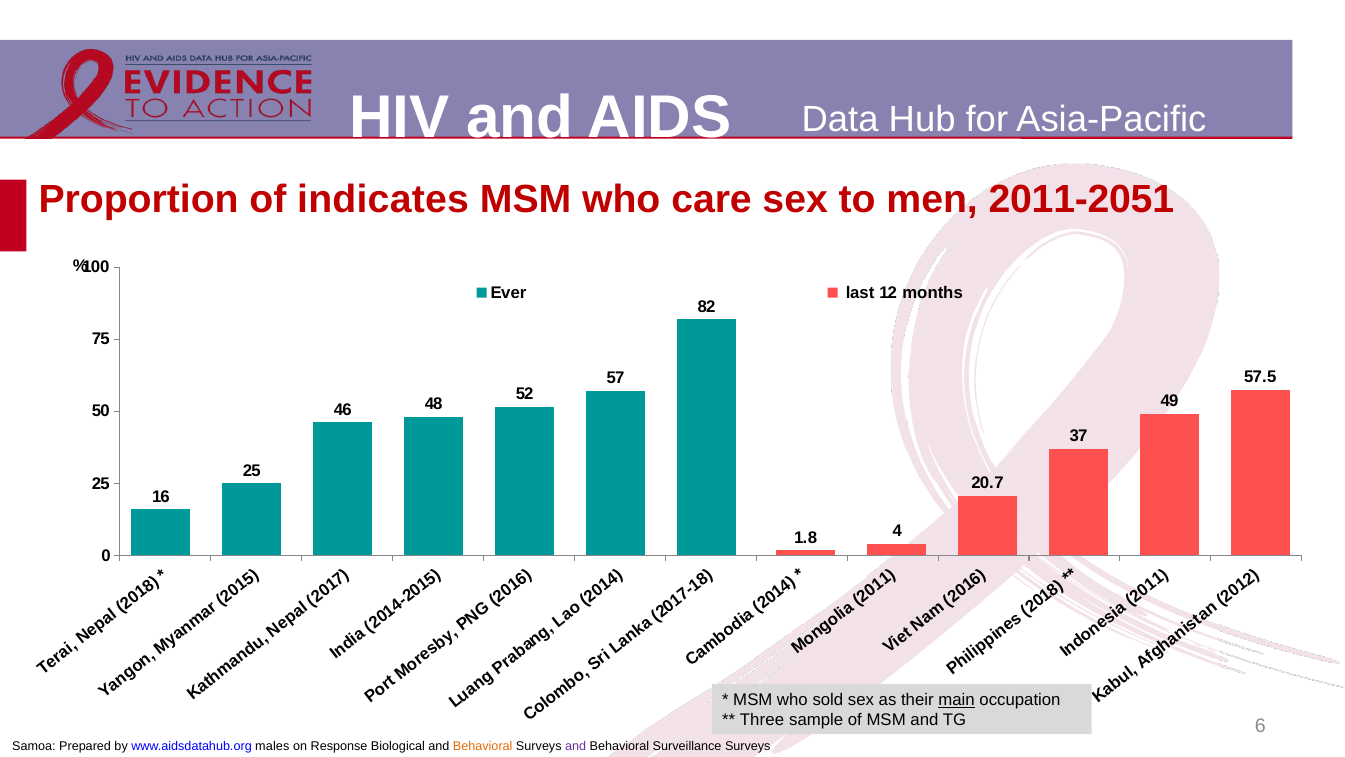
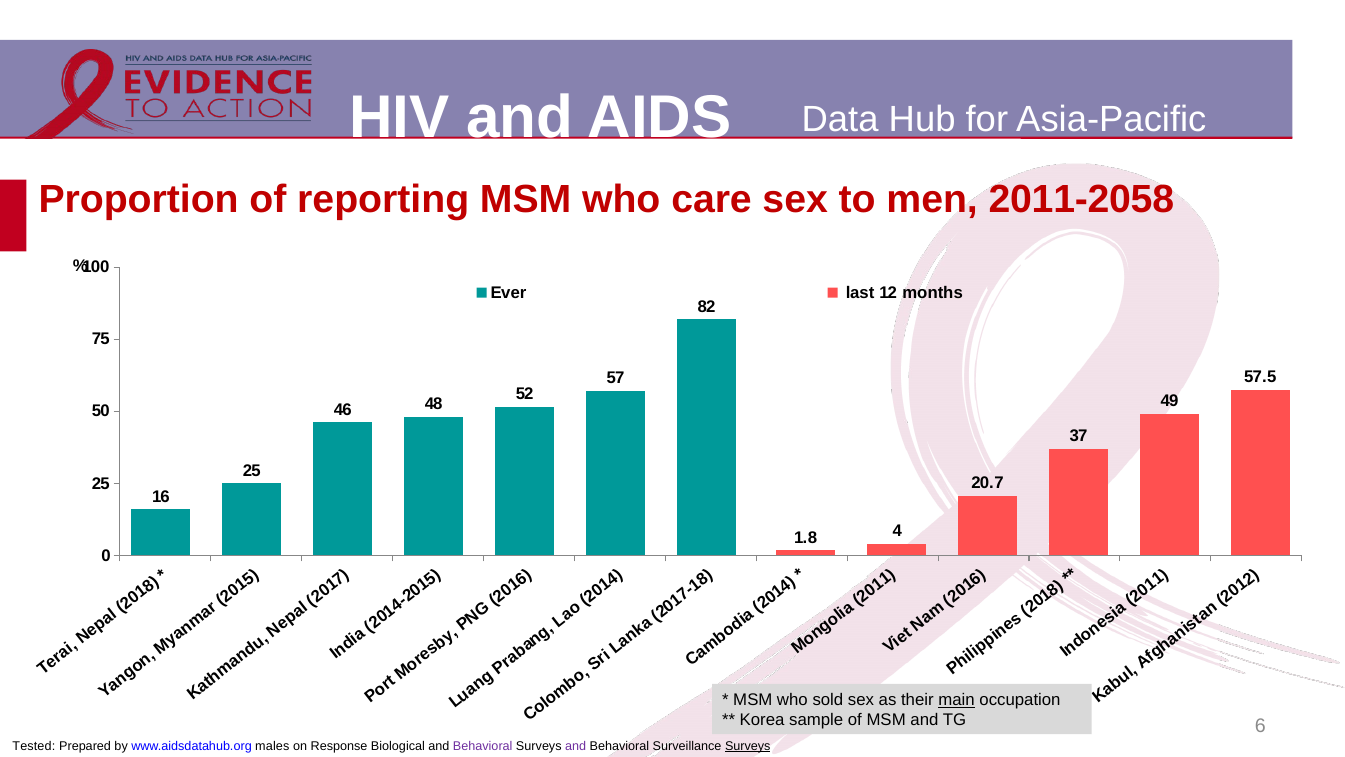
indicates: indicates -> reporting (383, 199)
2011-2051: 2011-2051 -> 2011-2058 (1081, 199)
Three: Three -> Korea (762, 720)
Samoa: Samoa -> Tested (34, 745)
Behavioral colour: orange -> purple (483, 745)
Surveys underline: none -> present (748, 745)
